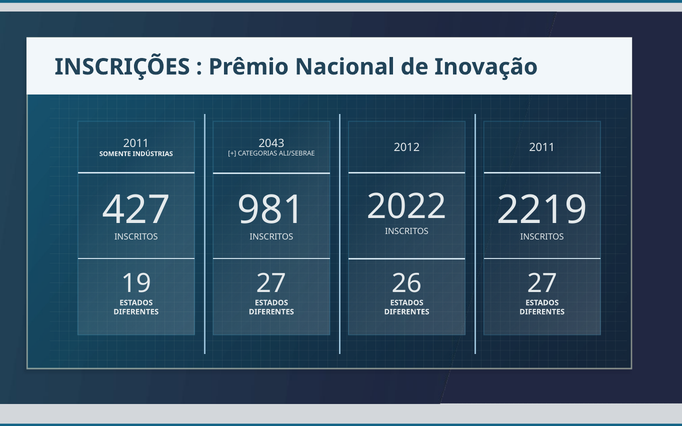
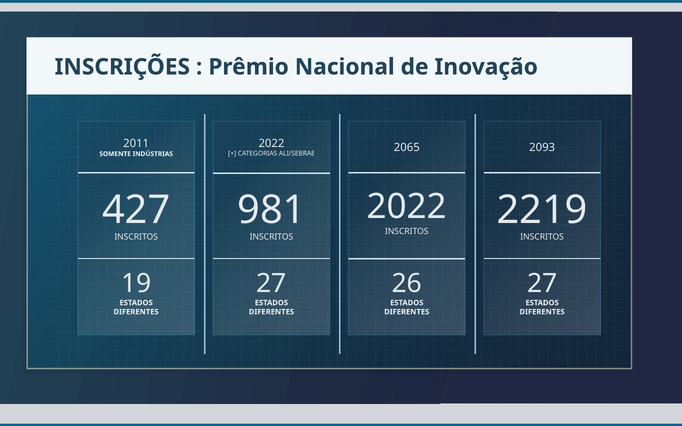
2043: 2043 -> 2022 (271, 143)
2012: 2012 -> 2065 (407, 148)
2011: 2011 -> 2093 (542, 148)
